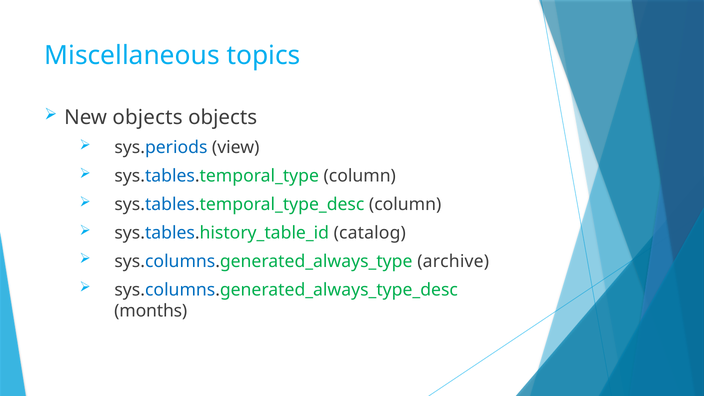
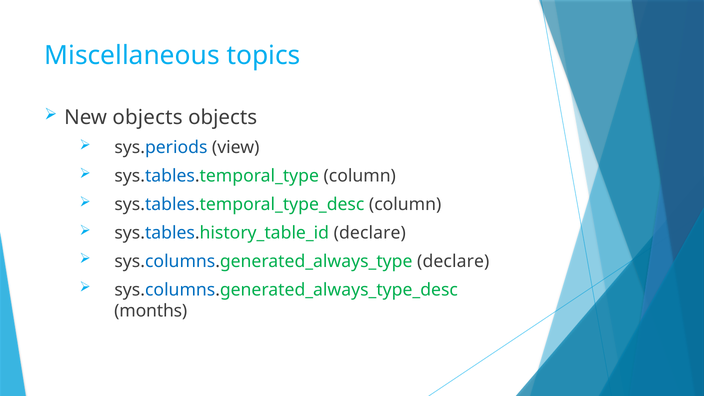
sys.tables.history_table_id catalog: catalog -> declare (370, 233)
sys.columns.generated_always_type archive: archive -> declare (453, 261)
